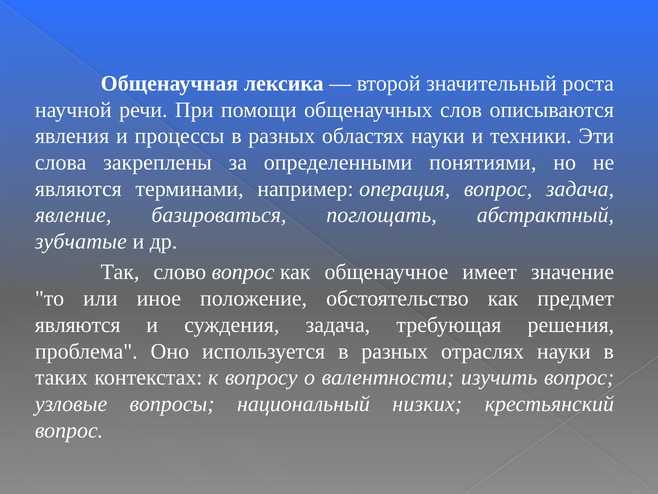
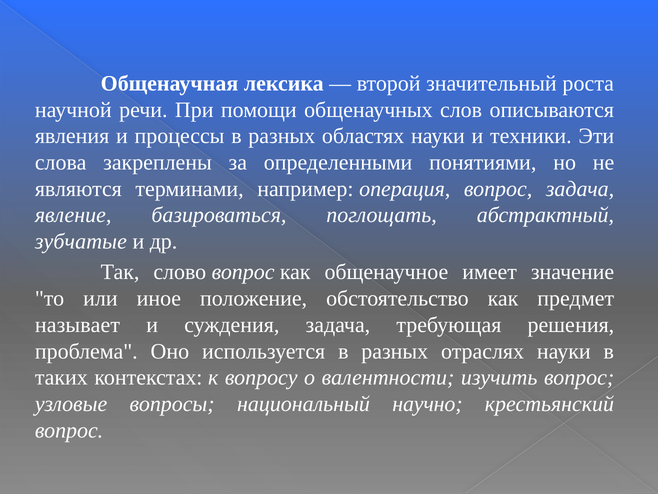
являются: являются -> называет (77, 325)
низких: низких -> научно (427, 404)
